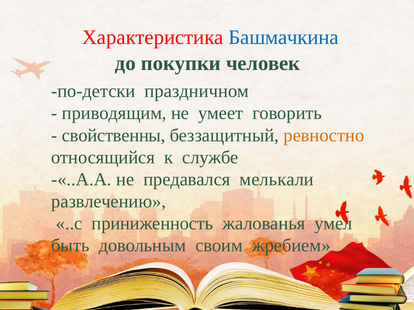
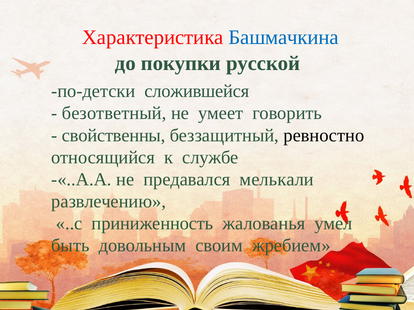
человек: человек -> русской (263, 64)
праздничном: праздничном -> сложившейся (197, 91)
приводящим: приводящим -> безответный (114, 113)
ревностно colour: orange -> black (324, 136)
